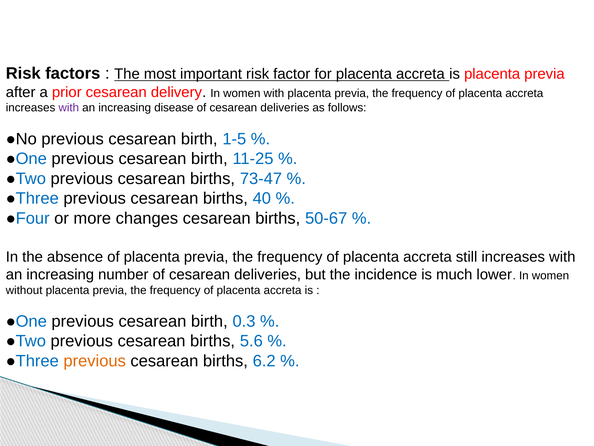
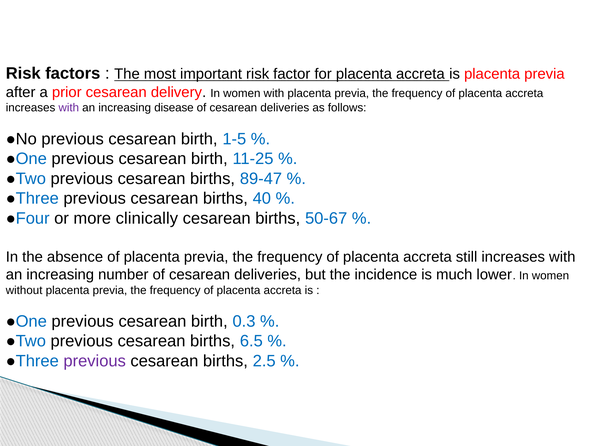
73-47: 73-47 -> 89-47 (261, 178)
changes: changes -> clinically (147, 218)
5.6: 5.6 -> 6.5 (251, 341)
previous colour: orange -> purple (95, 361)
6.2: 6.2 -> 2.5 (264, 361)
